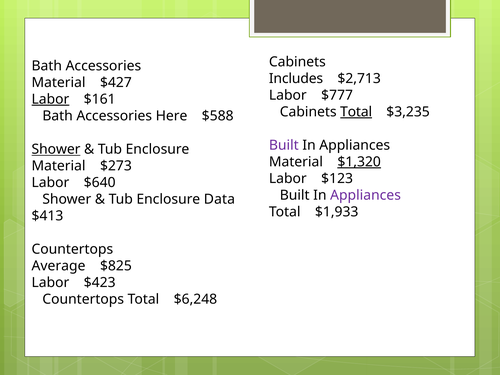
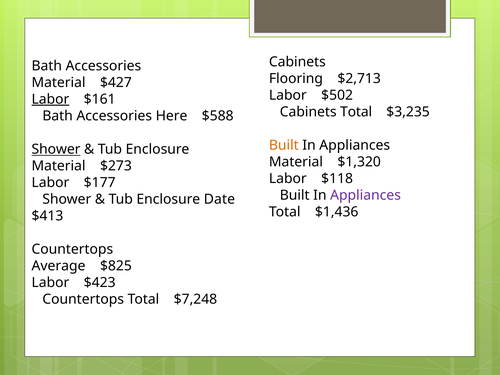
Includes: Includes -> Flooring (296, 78)
$777: $777 -> $502 (337, 95)
Total underline: present -> none (356, 112)
Built colour: purple -> orange (284, 145)
$1,320 underline: present -> none (359, 162)
$123: $123 -> $118 (337, 179)
$640: $640 -> $177 (100, 183)
Data: Data -> Date (219, 199)
$1,933: $1,933 -> $1,436 (337, 212)
$6,248: $6,248 -> $7,248 (195, 299)
